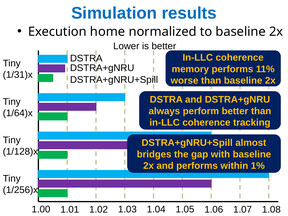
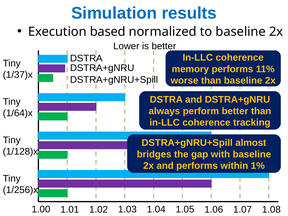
home: home -> based (108, 32)
1/31)x: 1/31)x -> 1/37)x (18, 75)
